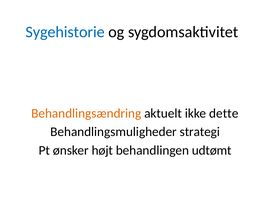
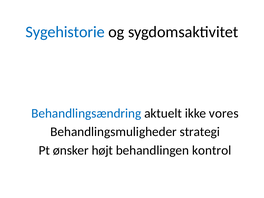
Behandlingsændring colour: orange -> blue (86, 113)
dette: dette -> vores (224, 113)
udtømt: udtømt -> kontrol (212, 150)
